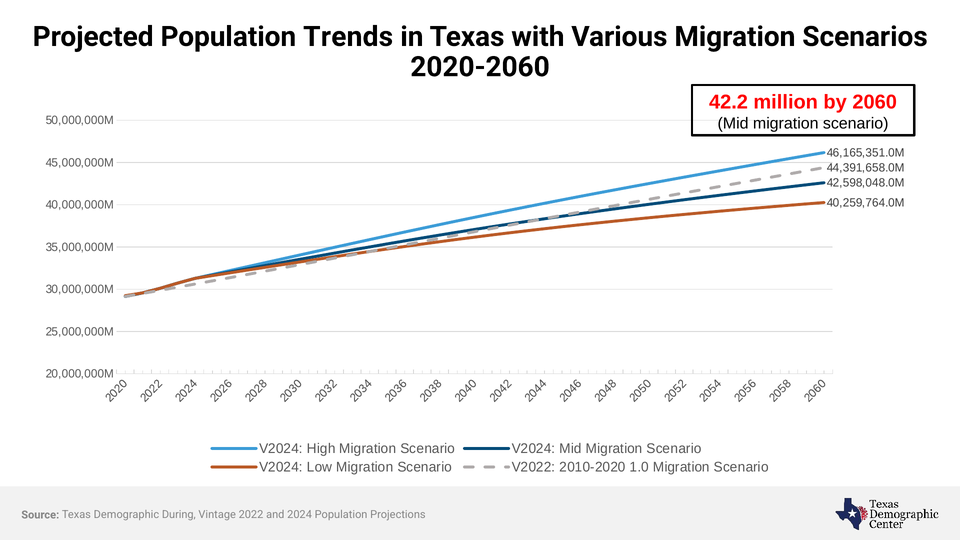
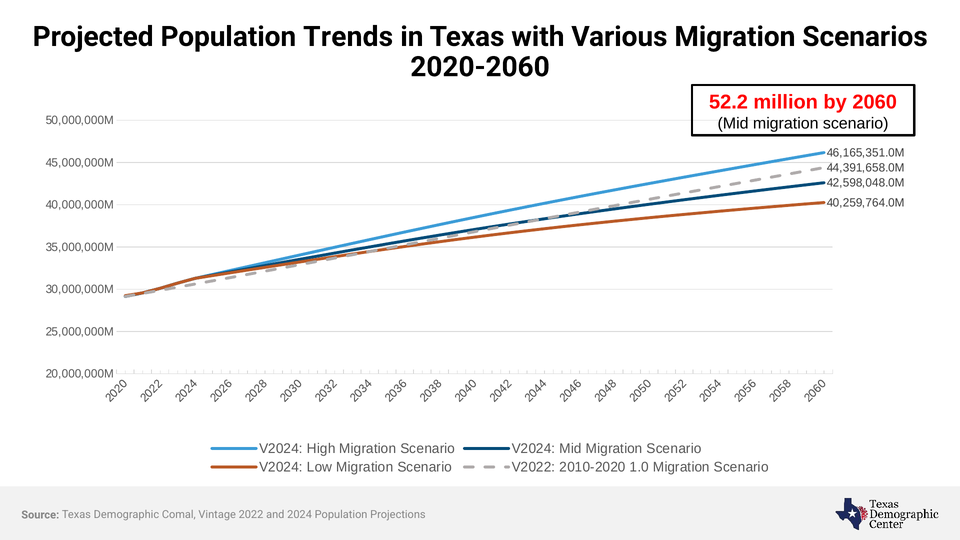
42.2: 42.2 -> 52.2 (728, 102)
During: During -> Comal (179, 515)
